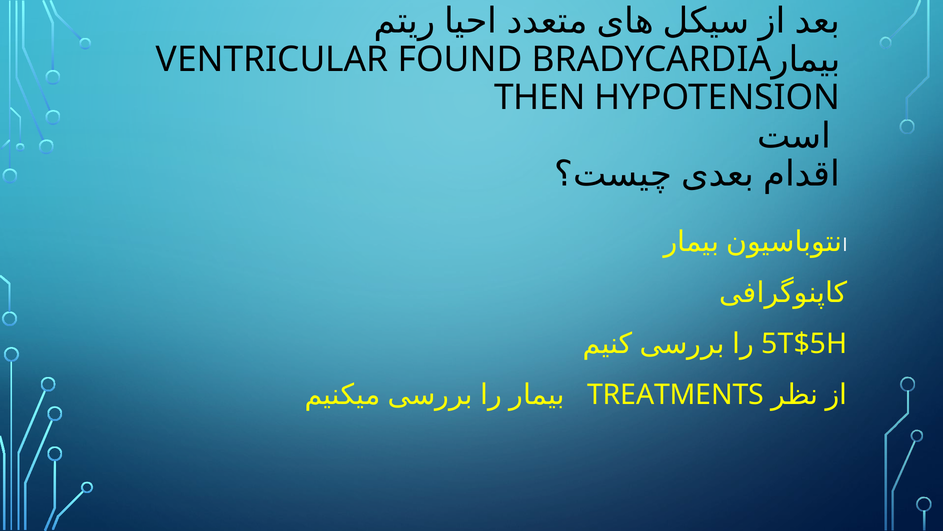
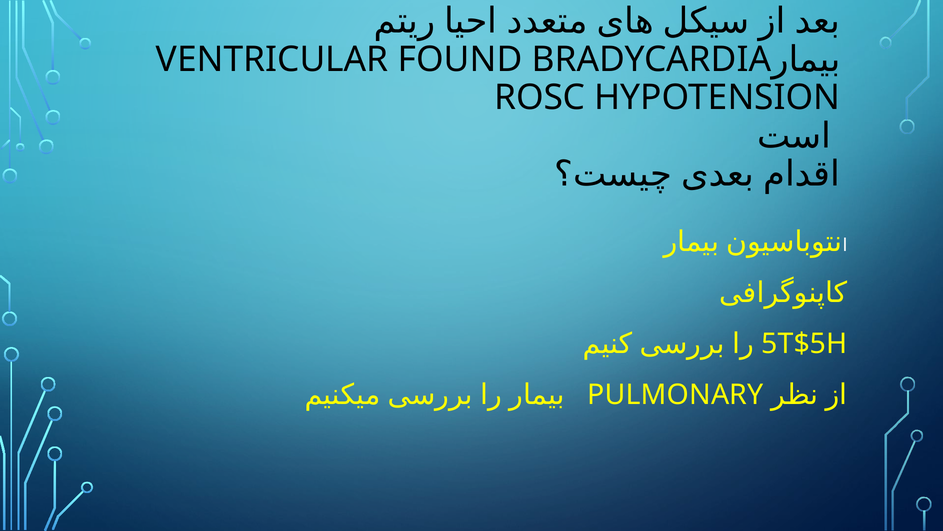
THEN: THEN -> ROSC (540, 98)
TREATMENTS: TREATMENTS -> PULMONARY (675, 394)
